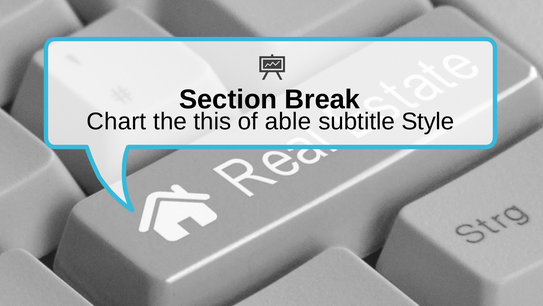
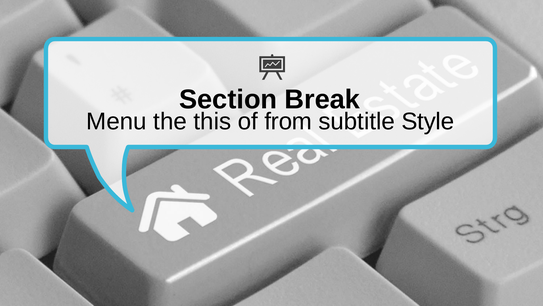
Chart: Chart -> Menu (116, 121)
able: able -> from (288, 121)
